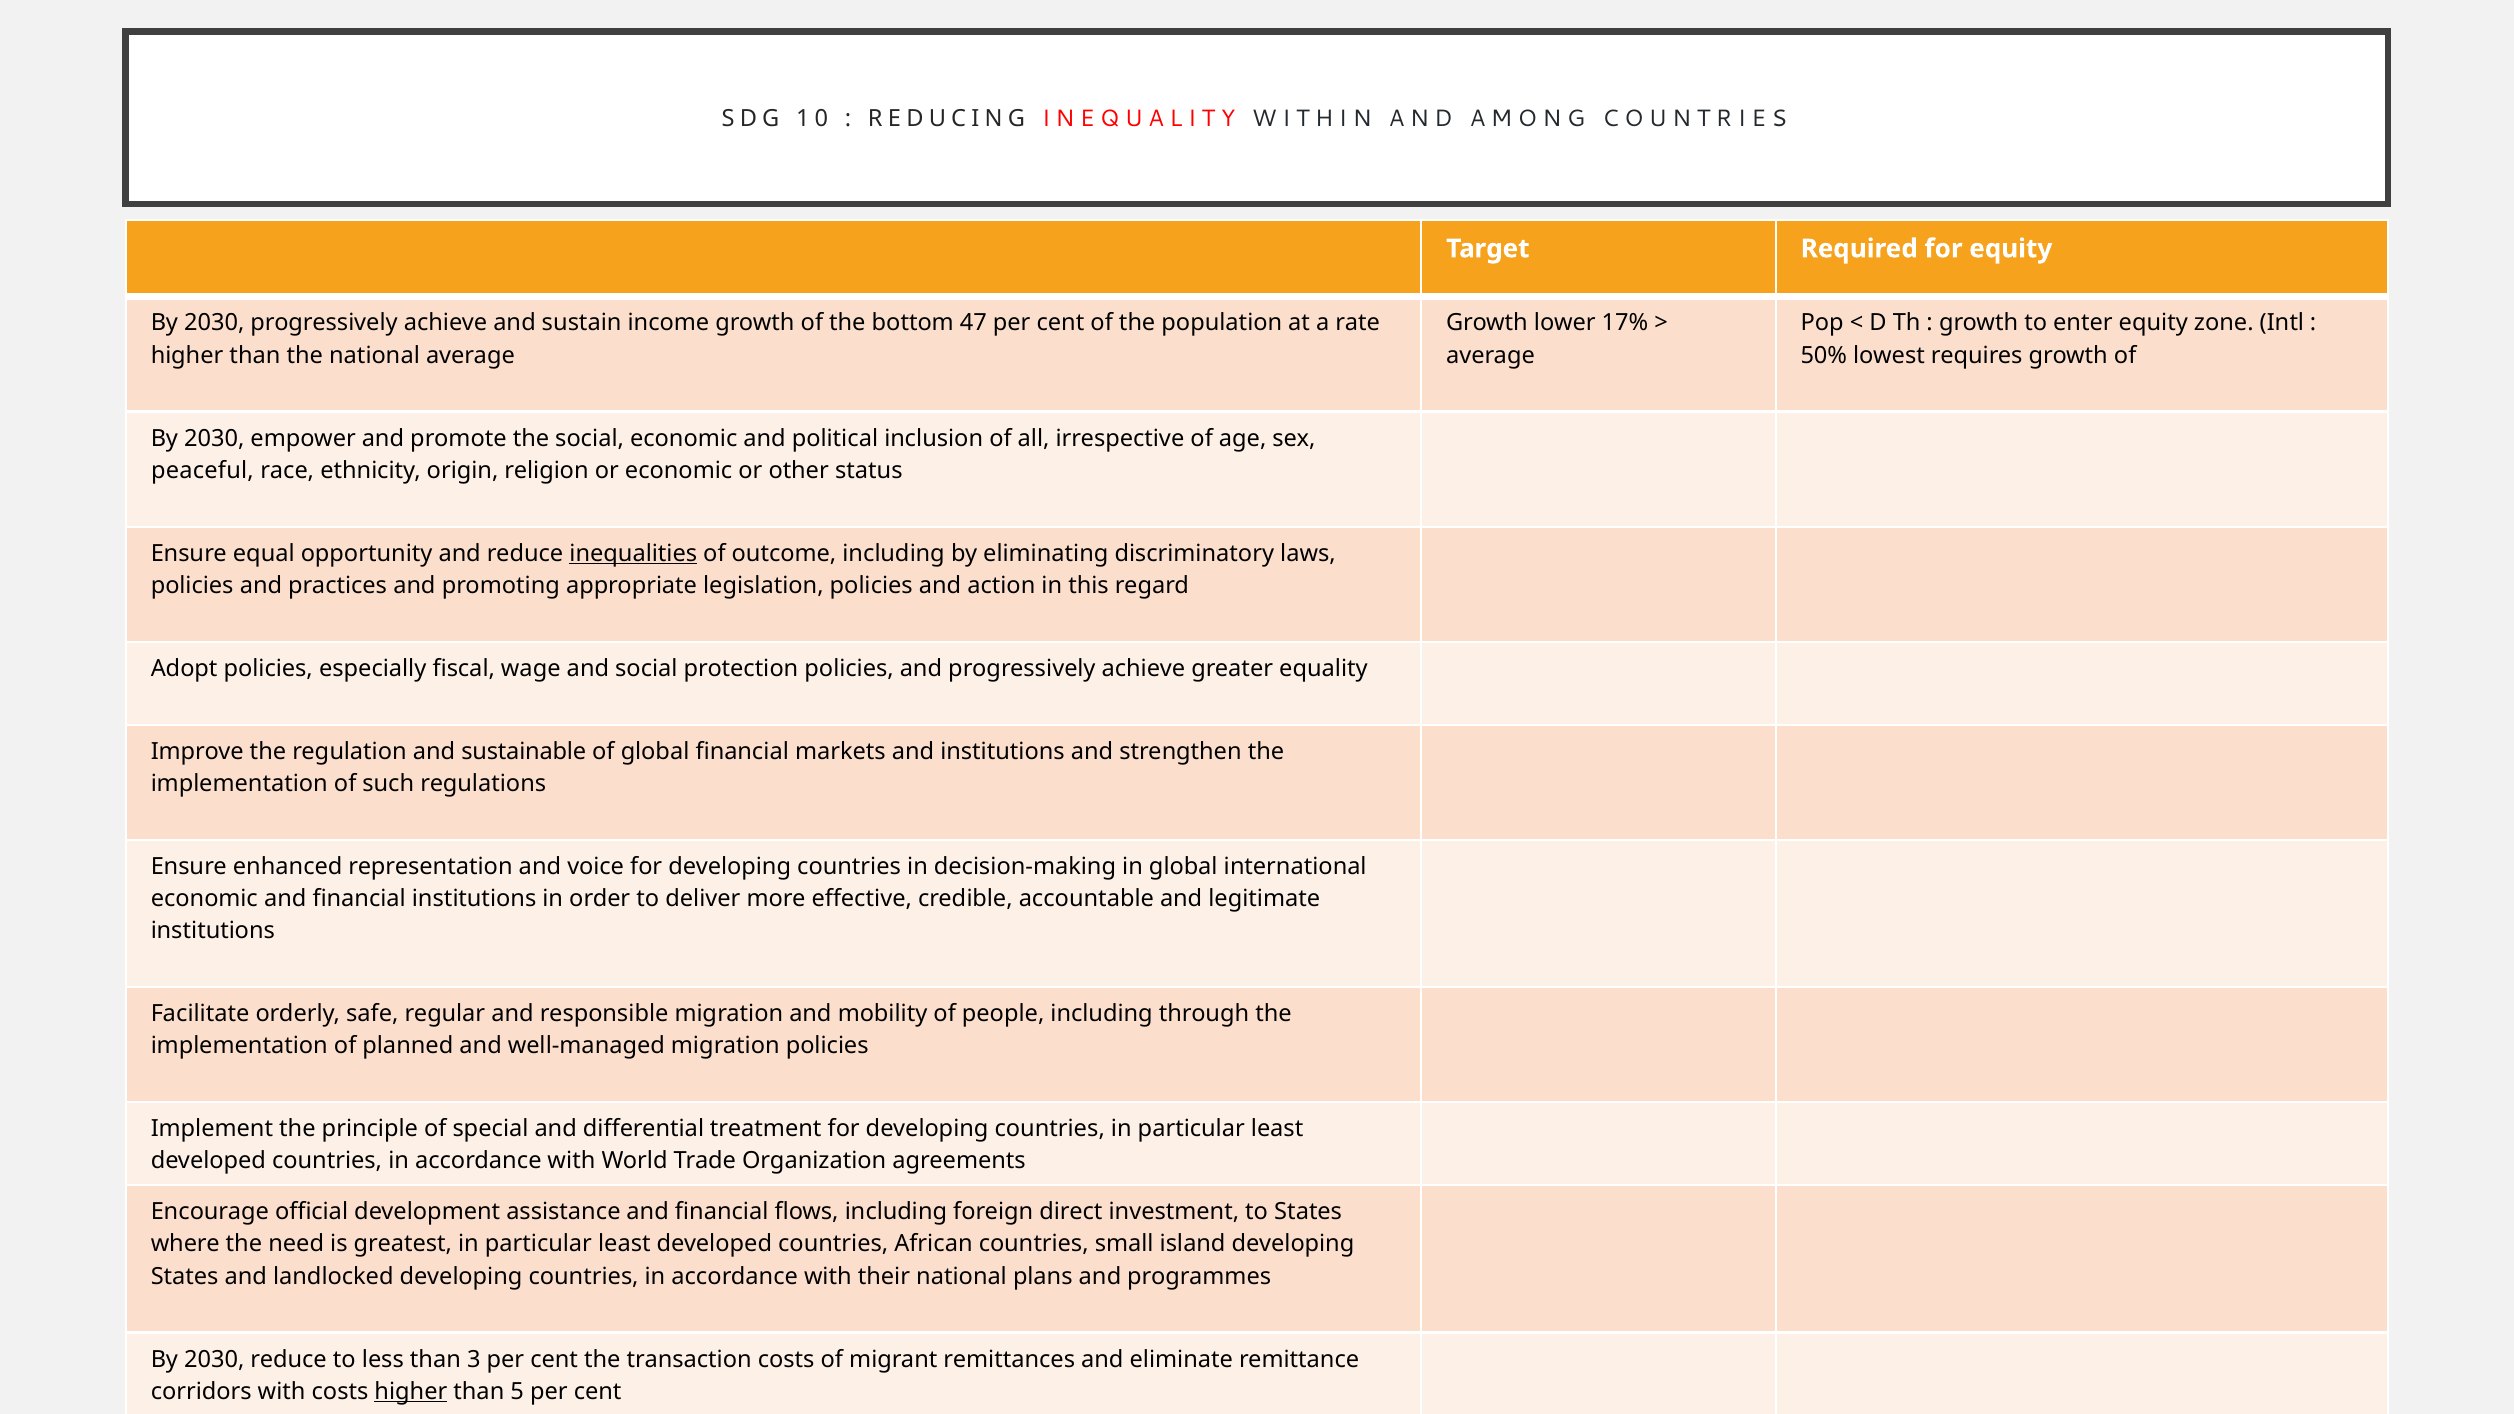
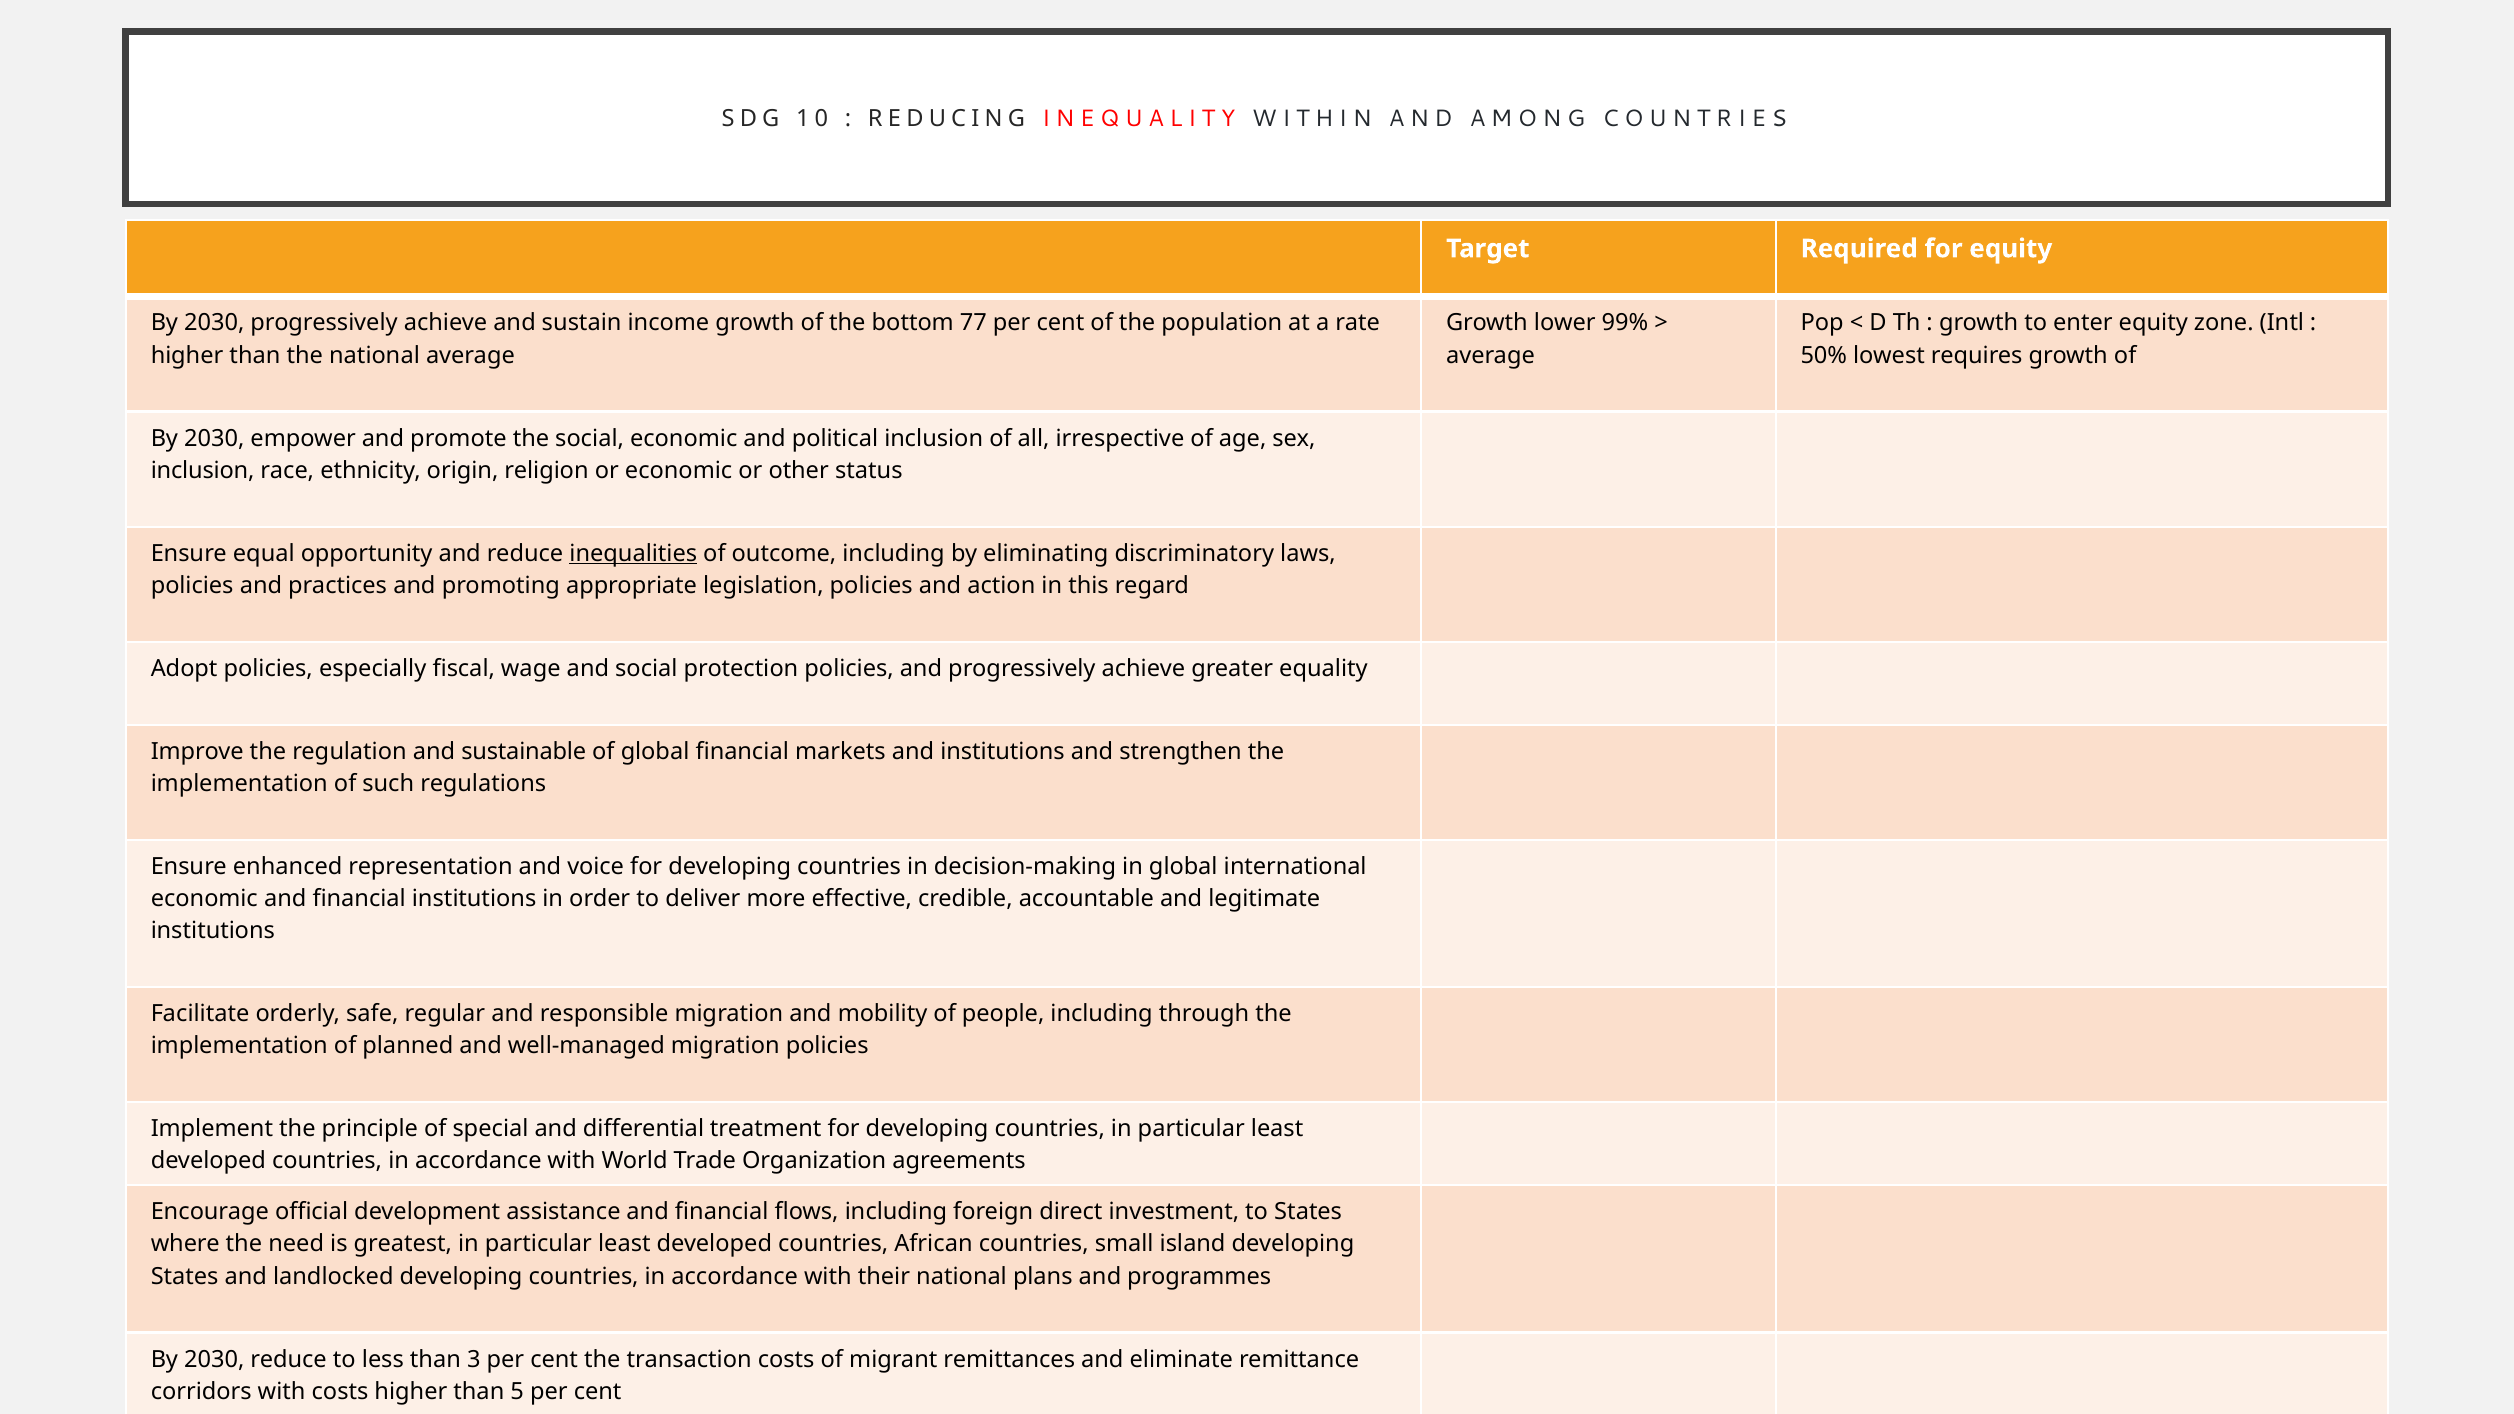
47: 47 -> 77 (973, 323)
17%: 17% -> 99% (1625, 323)
peaceful: peaceful -> inclusion (203, 470)
higher underline: present -> none (411, 1391)
